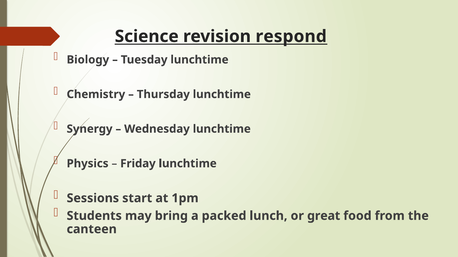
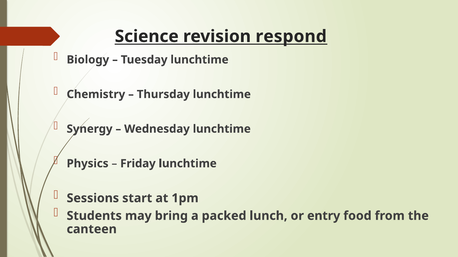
great: great -> entry (324, 216)
